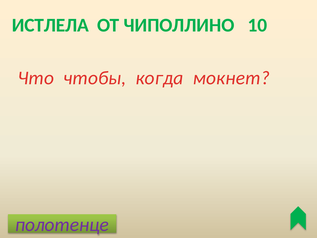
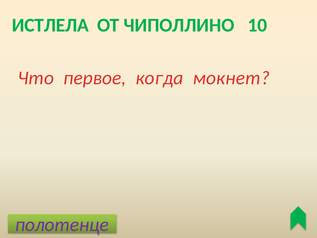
чтобы: чтобы -> первое (95, 78)
